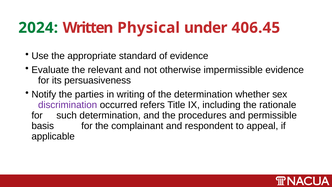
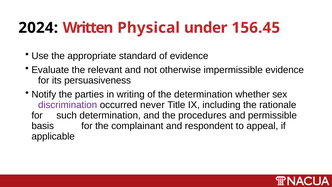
2024 colour: green -> black (38, 28)
406.45: 406.45 -> 156.45 (256, 28)
refers: refers -> never (152, 105)
